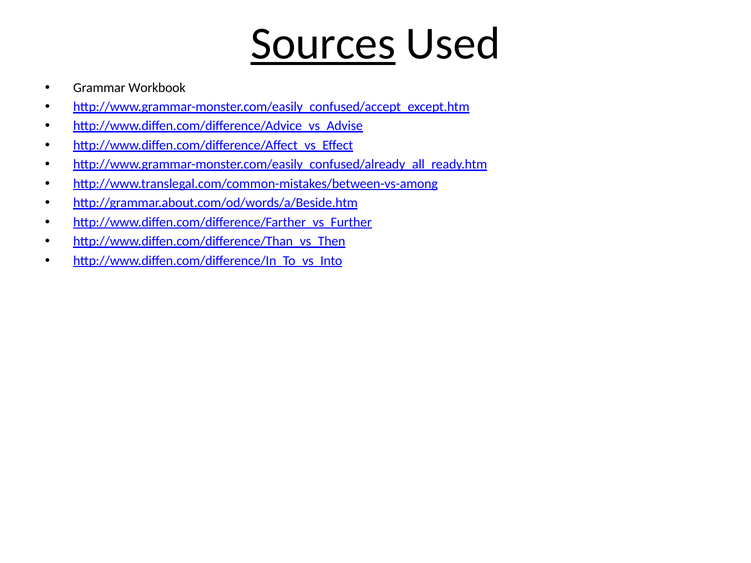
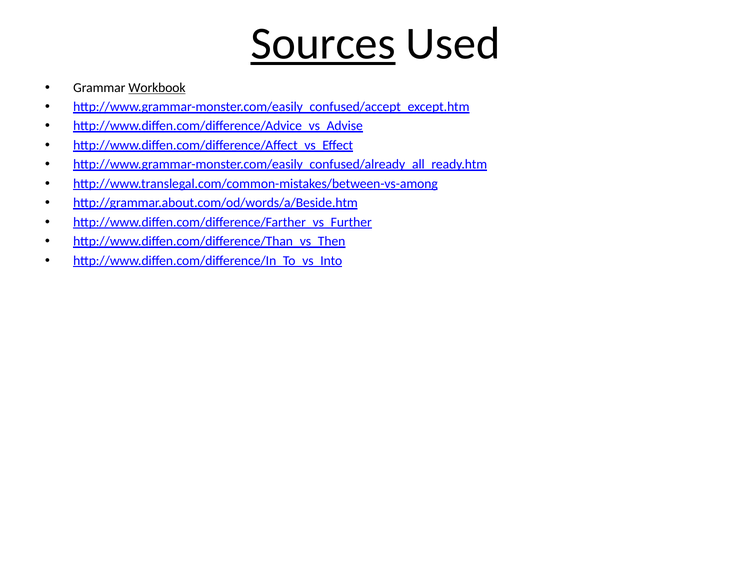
Workbook underline: none -> present (157, 88)
